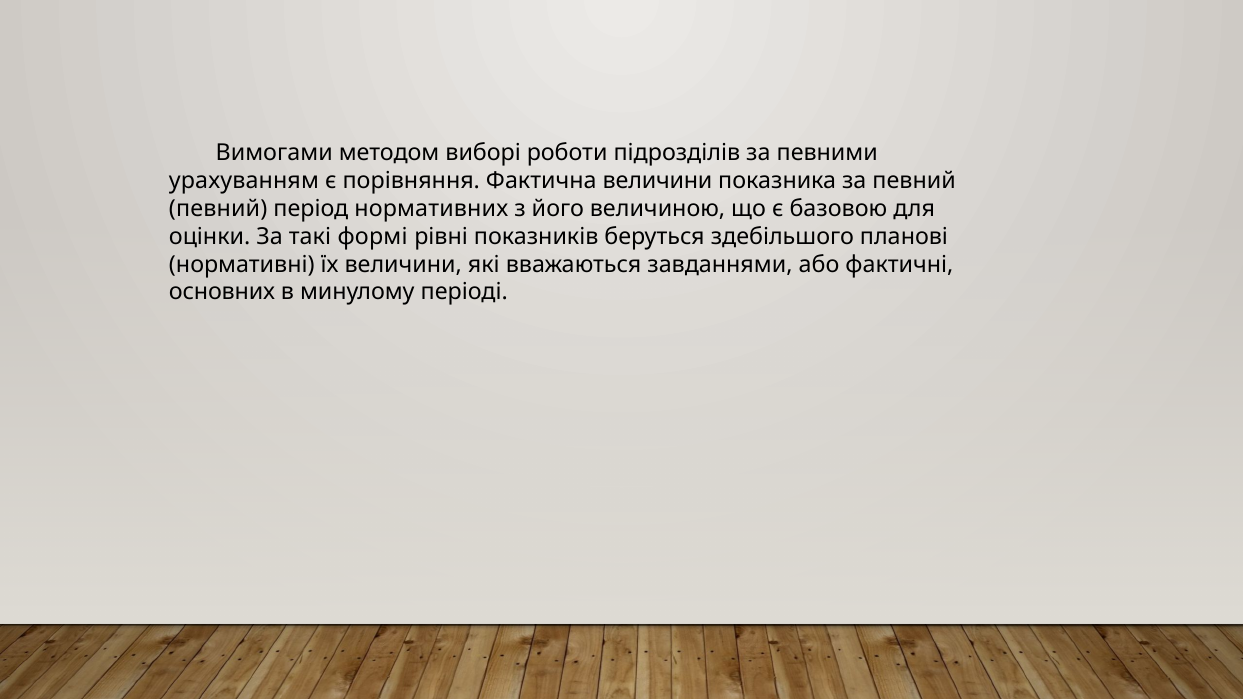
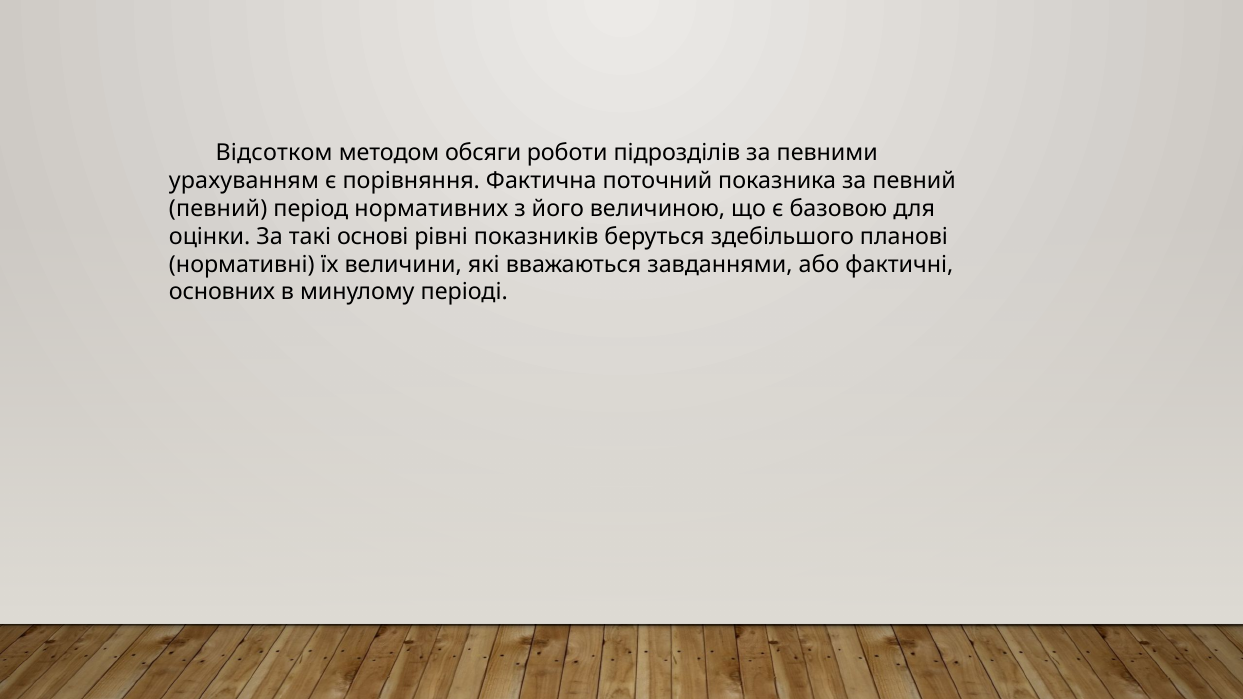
Вимогами: Вимогами -> Відсотком (274, 153)
виборі: виборі -> обсяги (483, 153)
Фактична величини: величини -> поточний (657, 180)
формі: формі -> основі (373, 236)
